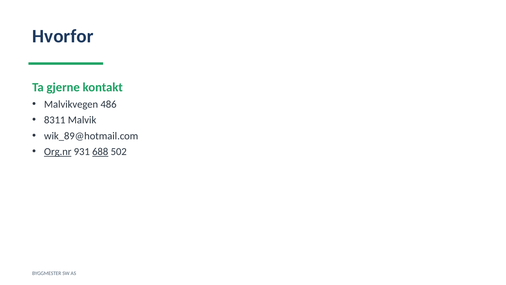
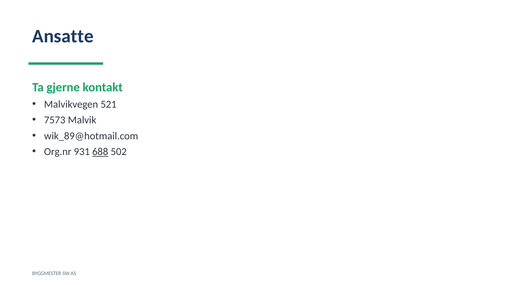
Hvorfor: Hvorfor -> Ansatte (63, 36)
486: 486 -> 521 (109, 104)
8311: 8311 -> 7573 (55, 120)
Org.nr underline: present -> none (58, 152)
